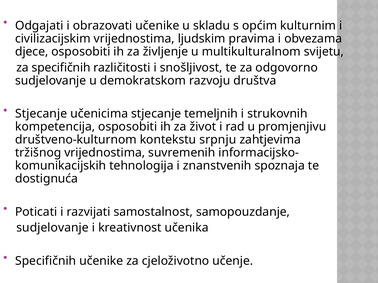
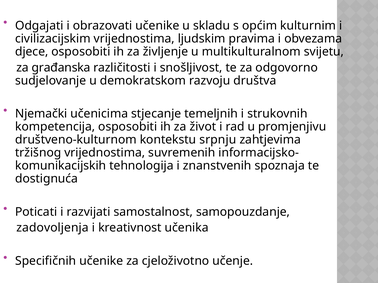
za specifičnih: specifičnih -> građanska (61, 68)
Stjecanje: Stjecanje -> Njemački (41, 114)
sudjelovanje: sudjelovanje -> zadovoljenja (53, 228)
